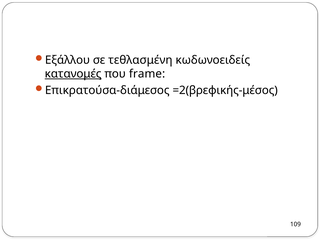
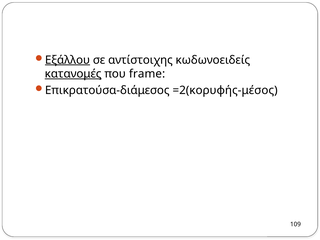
Εξάλλου underline: none -> present (67, 60)
τεθλασμένη: τεθλασμένη -> αντίστοιχης (140, 60)
=2(βρεφικής-μέσος: =2(βρεφικής-μέσος -> =2(κορυφής-μέσος (225, 90)
